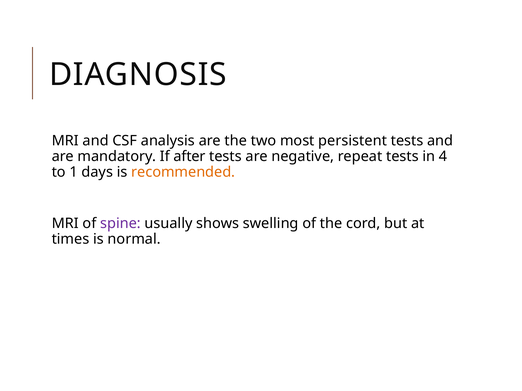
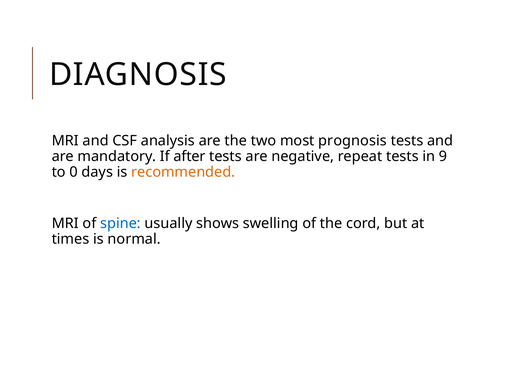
persistent: persistent -> prognosis (353, 141)
4: 4 -> 9 (443, 157)
1: 1 -> 0 (74, 172)
spine colour: purple -> blue (120, 224)
